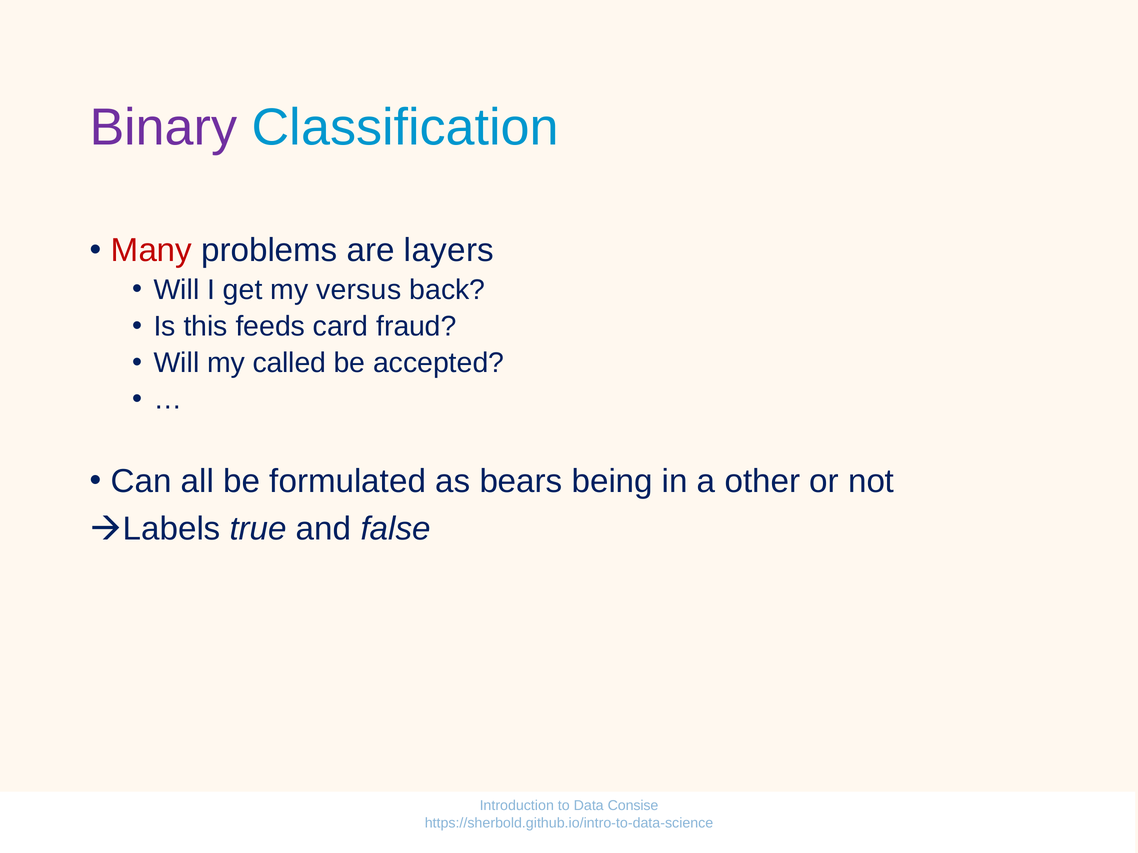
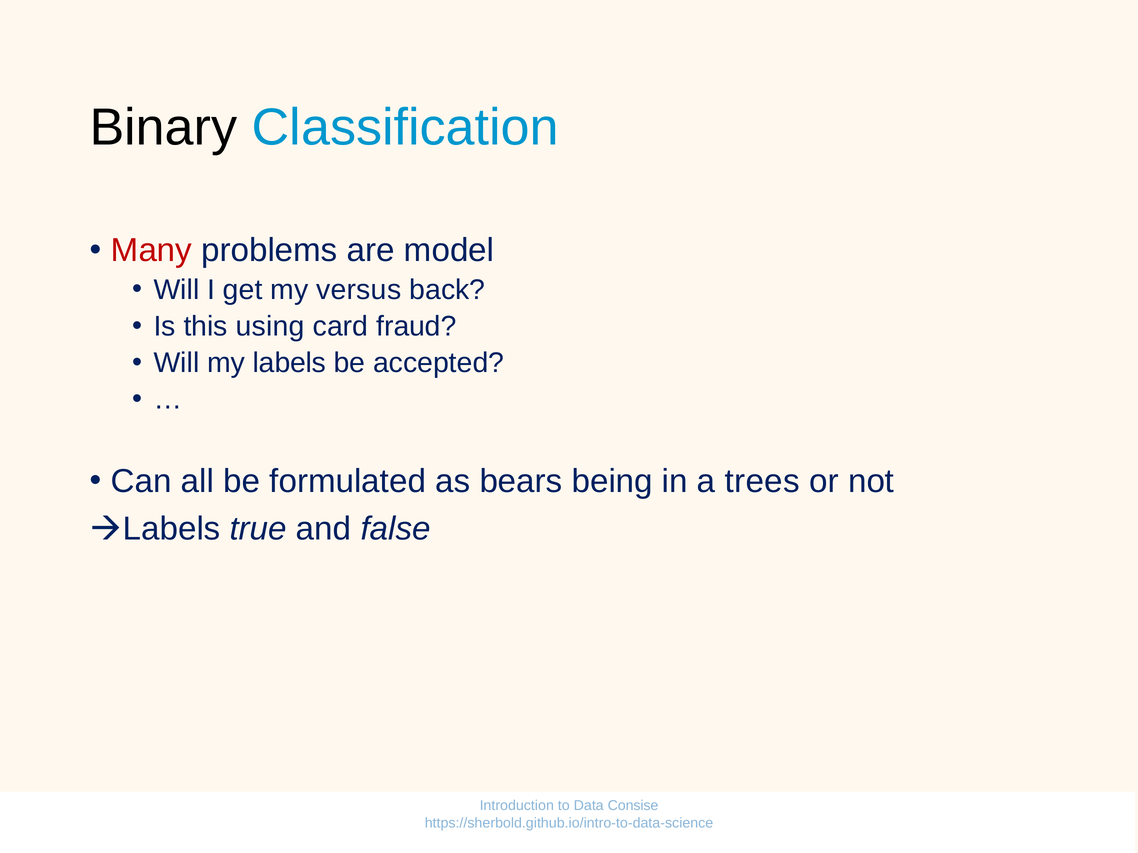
Binary colour: purple -> black (163, 128)
layers: layers -> model (449, 251)
feeds: feeds -> using (270, 327)
my called: called -> labels (289, 363)
other: other -> trees (762, 482)
